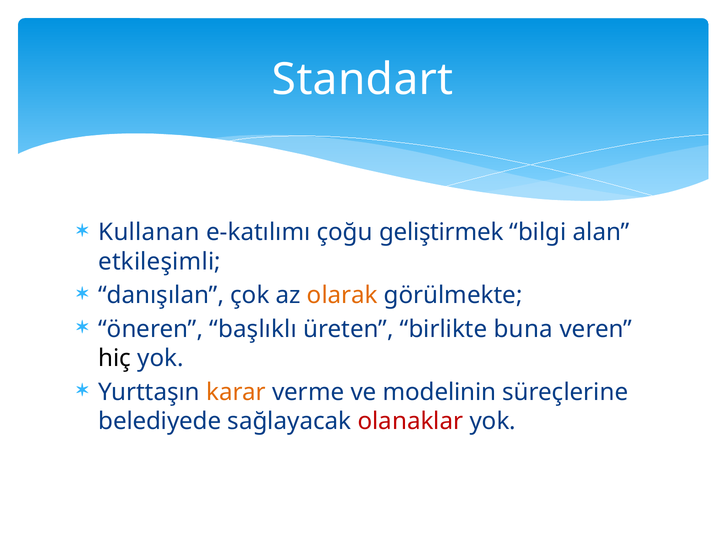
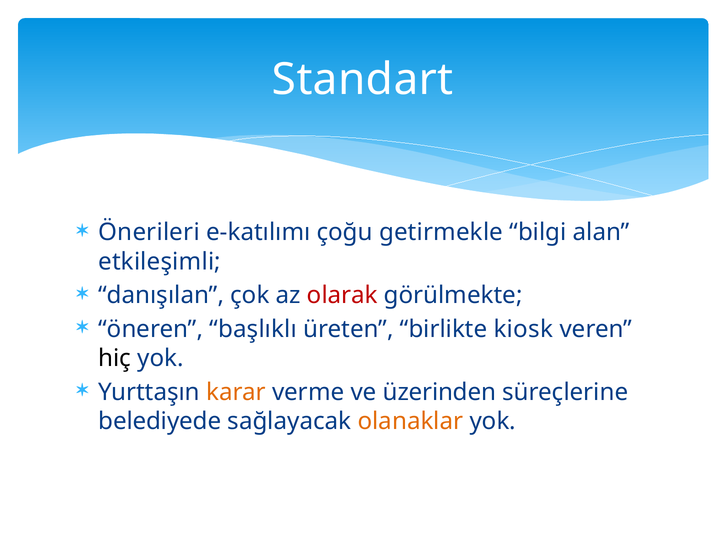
Kullanan: Kullanan -> Önerileri (149, 232)
geliştirmek: geliştirmek -> getirmekle (441, 232)
olarak colour: orange -> red (342, 295)
buna: buna -> kiosk (523, 329)
modelinin: modelinin -> üzerinden (439, 392)
olanaklar colour: red -> orange (410, 421)
